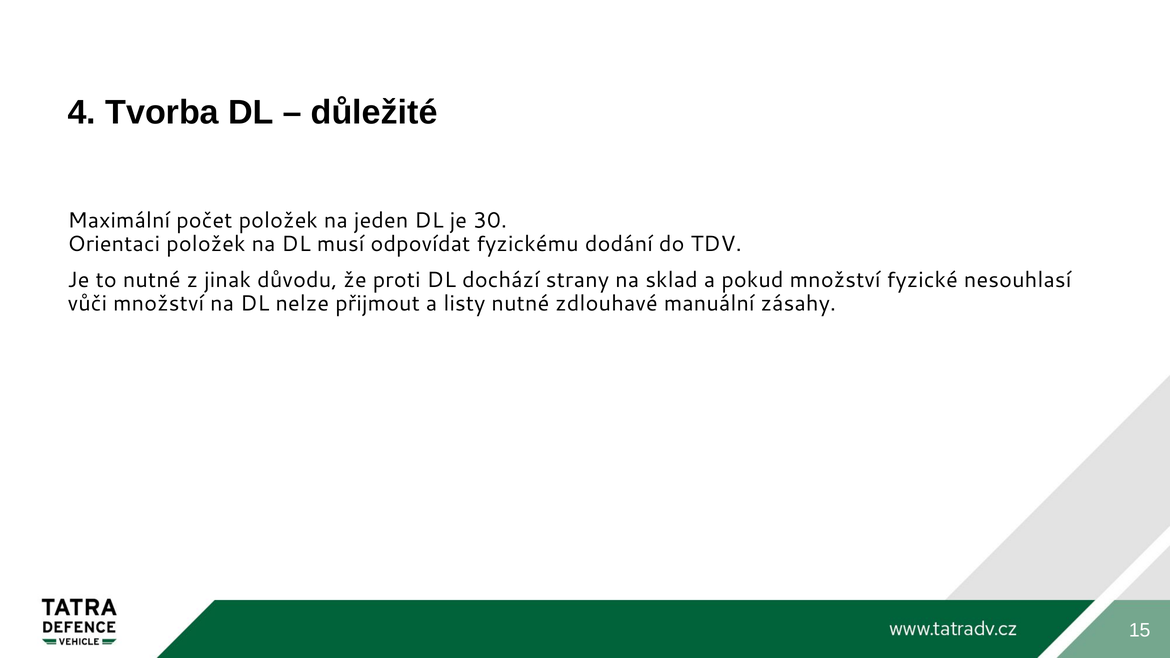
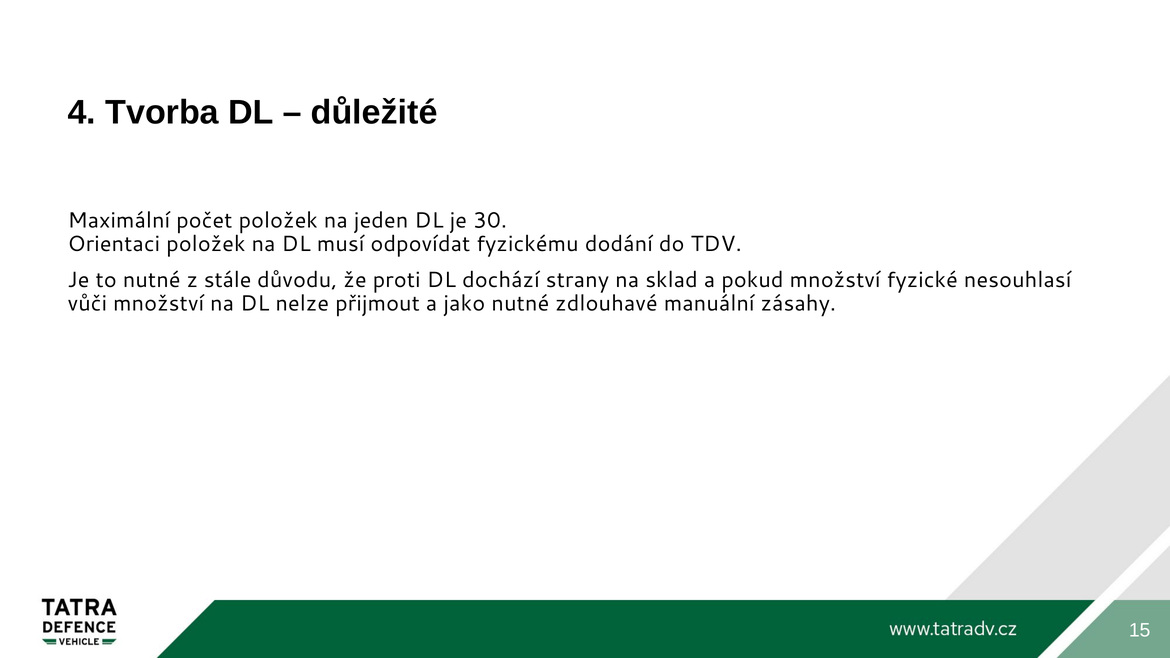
jinak: jinak -> stále (228, 280)
listy: listy -> jako (464, 304)
